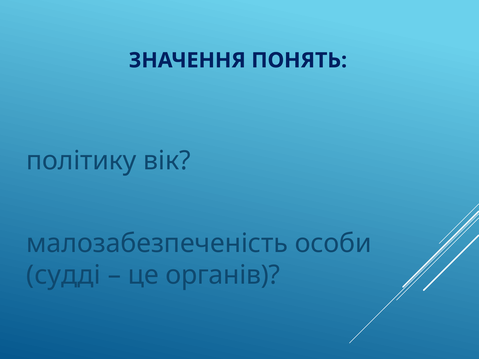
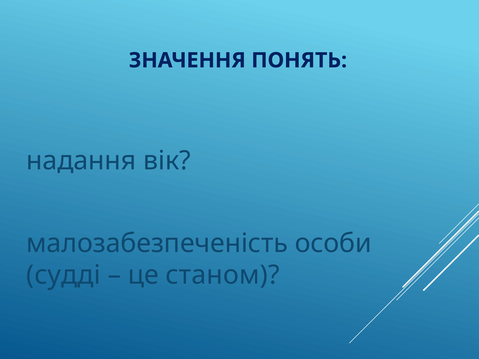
політику: політику -> надання (81, 161)
органів: органів -> станом (223, 275)
